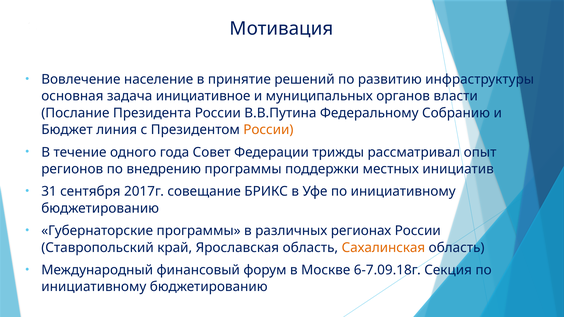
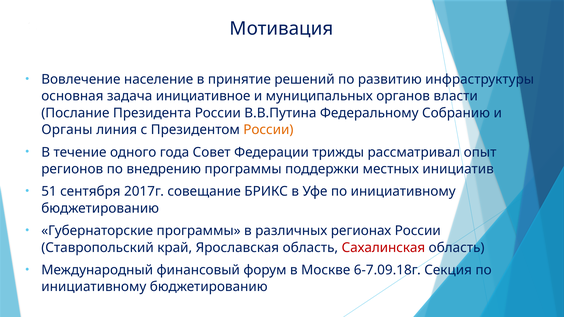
Бюджет: Бюджет -> Органы (67, 130)
31: 31 -> 51 (49, 192)
Сахалинская colour: orange -> red (383, 248)
